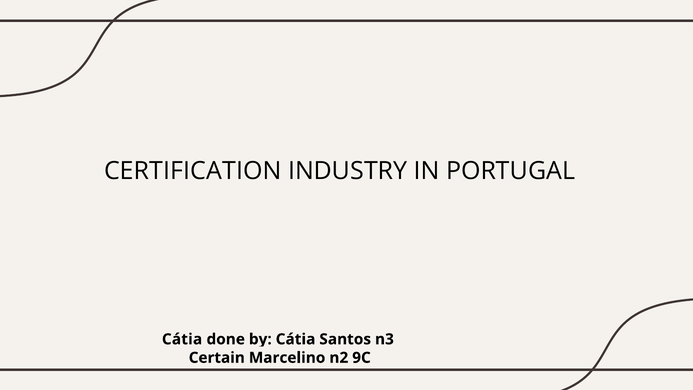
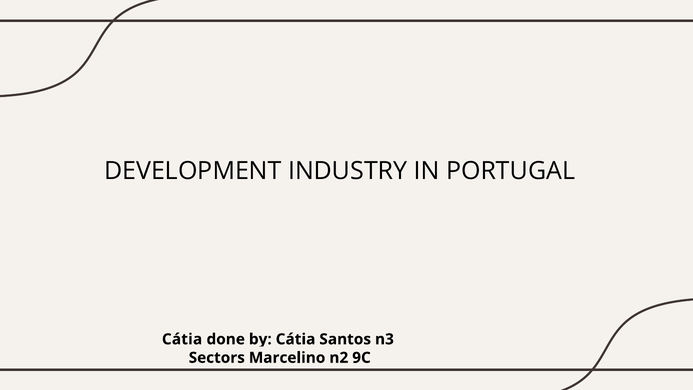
CERTIFICATION: CERTIFICATION -> DEVELOPMENT (193, 171)
Certain: Certain -> Sectors (217, 358)
